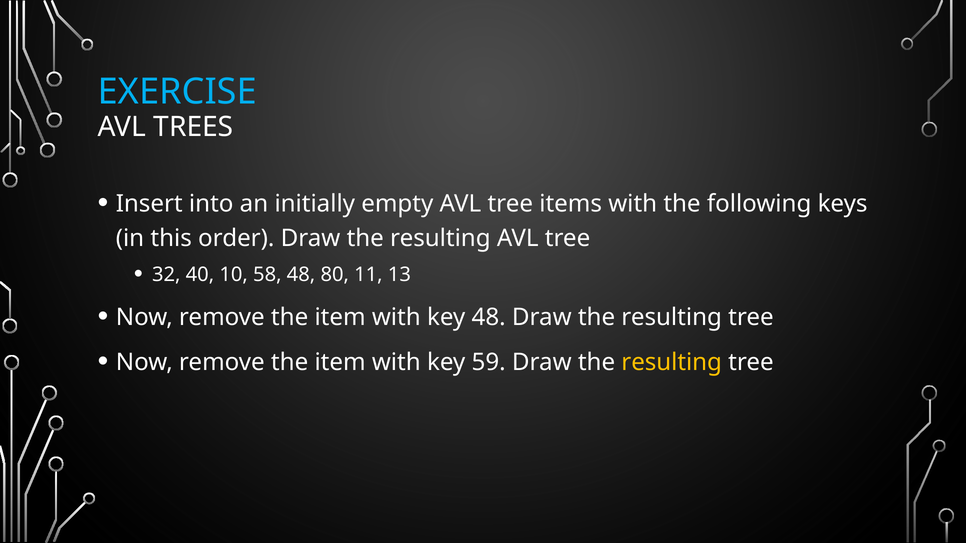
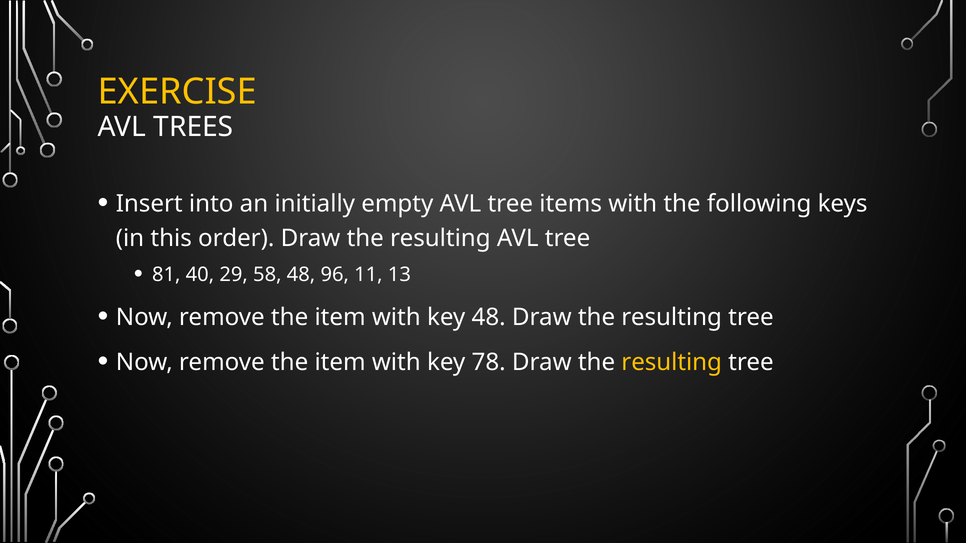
EXERCISE colour: light blue -> yellow (177, 92)
32: 32 -> 81 (166, 275)
10: 10 -> 29 (234, 275)
80: 80 -> 96 (335, 275)
59: 59 -> 78 (489, 362)
